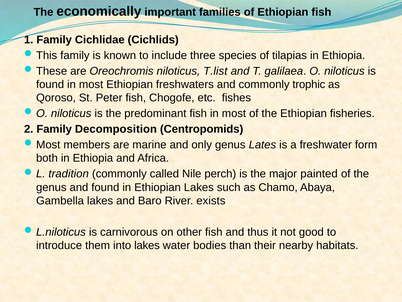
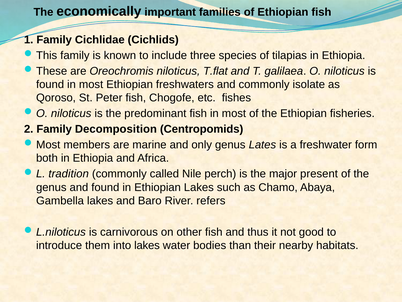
T.list: T.list -> T.flat (215, 71)
trophic: trophic -> isolate (309, 84)
painted: painted -> present (319, 174)
exists: exists -> refers (211, 200)
